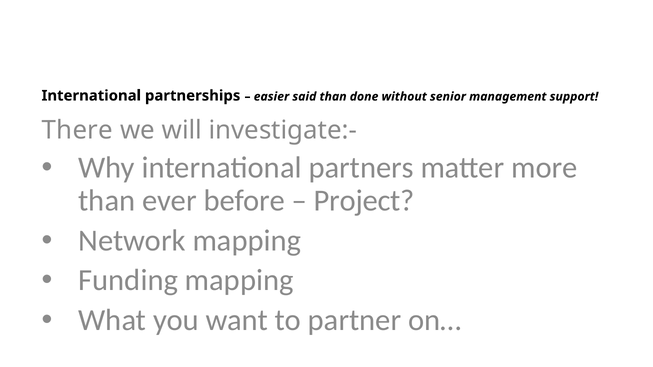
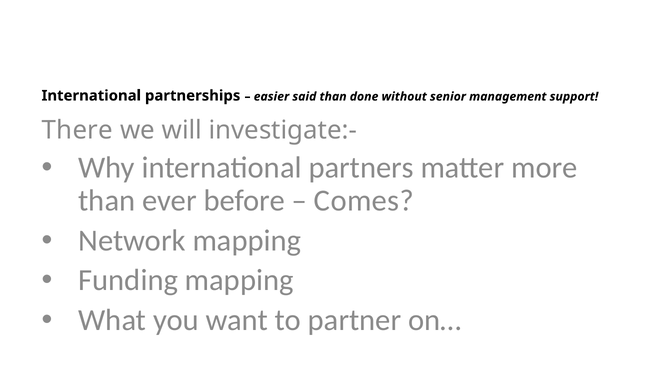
Project: Project -> Comes (364, 201)
